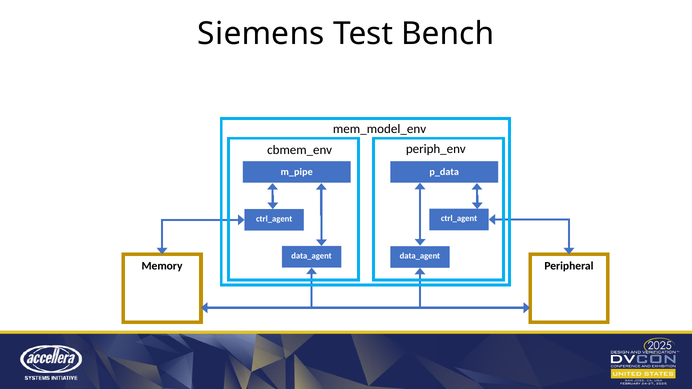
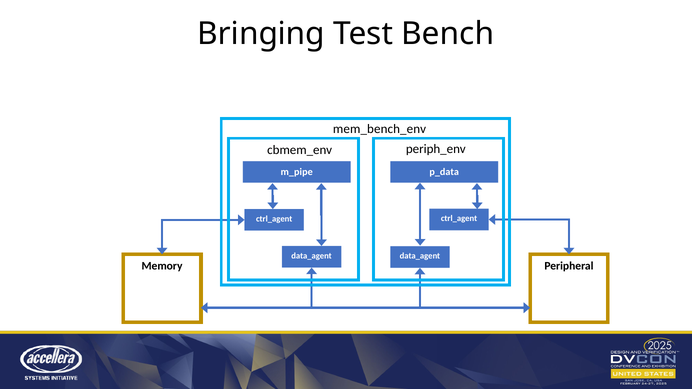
Siemens: Siemens -> Bringing (261, 34)
mem_model_env: mem_model_env -> mem_bench_env (380, 129)
